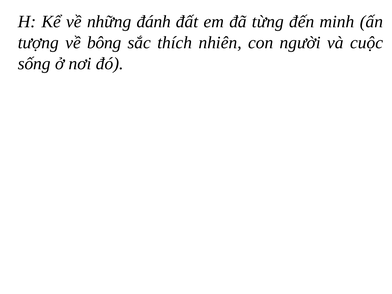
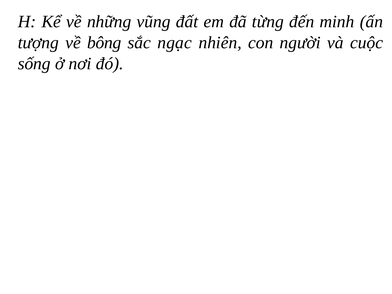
đánh: đánh -> vũng (154, 22)
thích: thích -> ngạc (175, 43)
